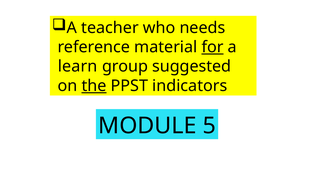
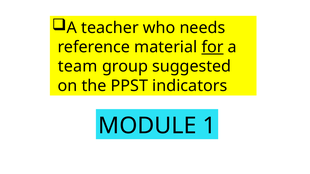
learn: learn -> team (78, 67)
the underline: present -> none (94, 86)
5: 5 -> 1 (209, 126)
